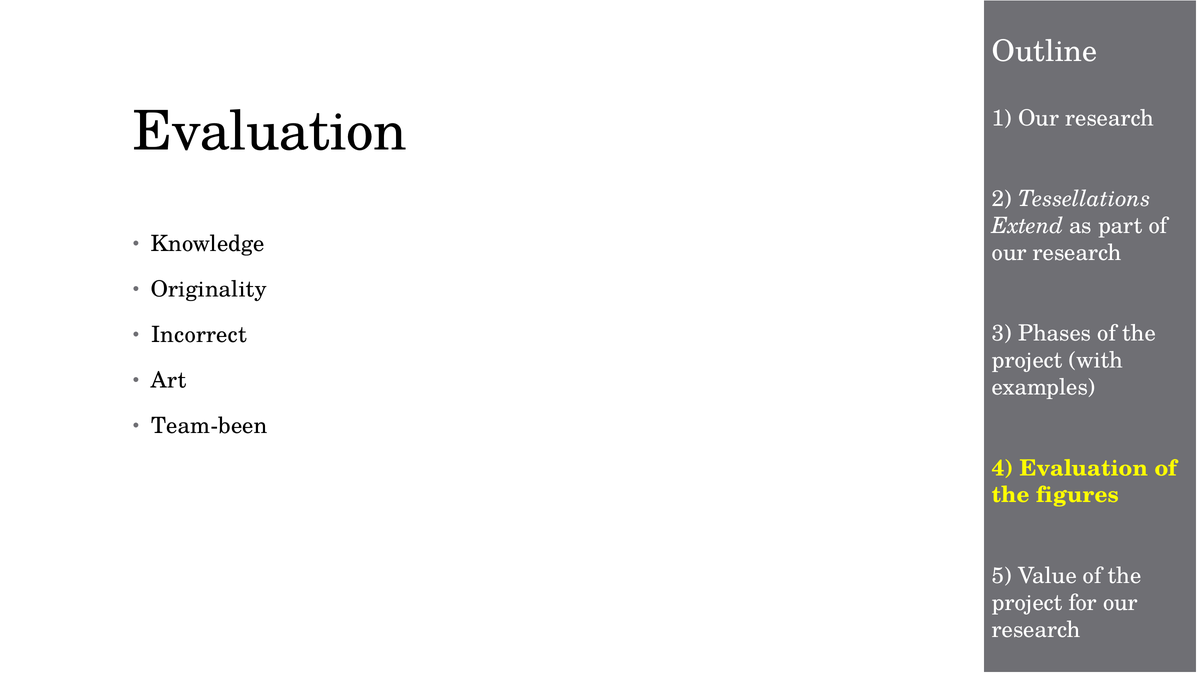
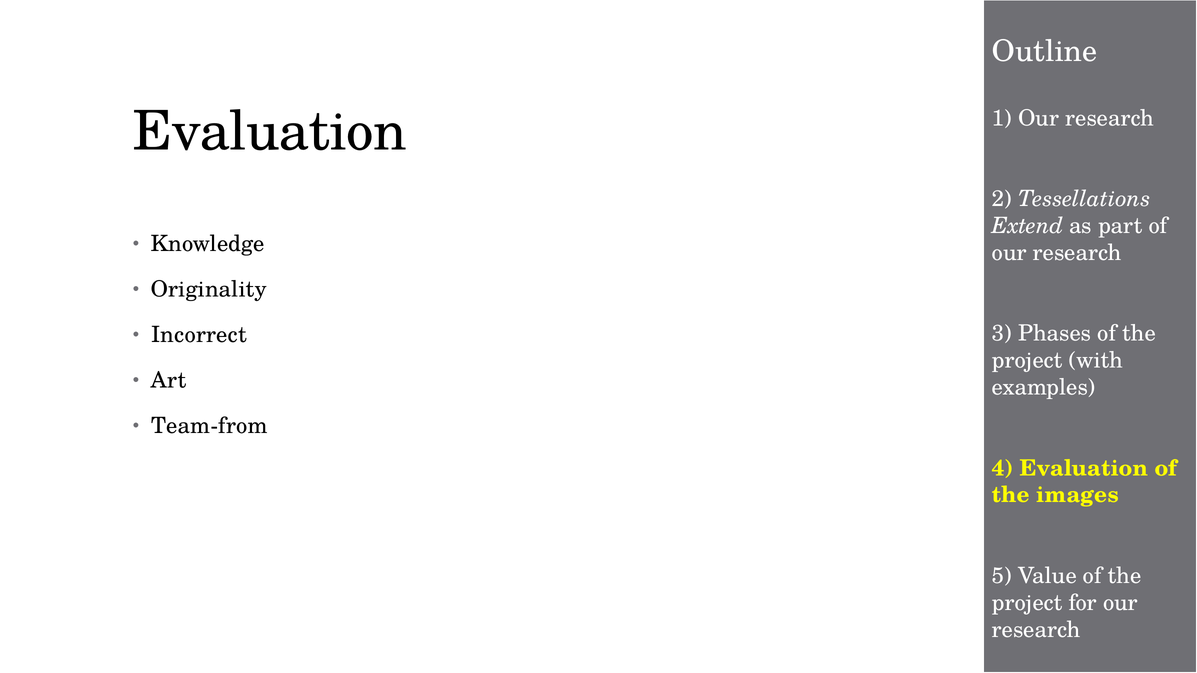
Team-been: Team-been -> Team-from (209, 426)
figures: figures -> images (1077, 495)
